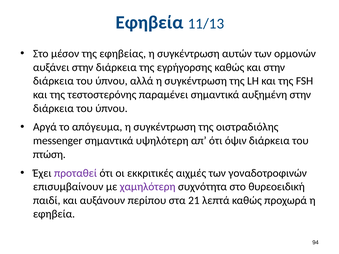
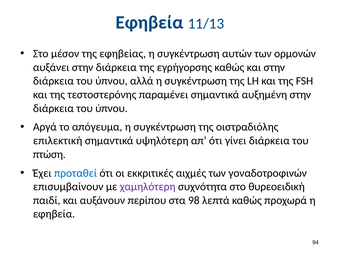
messenger: messenger -> επιλεκτική (58, 141)
όψιν: όψιν -> γίνει (236, 141)
προταθεί colour: purple -> blue (76, 173)
21: 21 -> 98 (194, 201)
